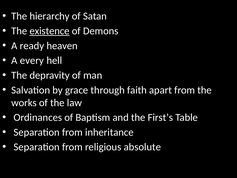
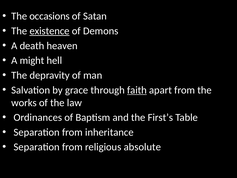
hierarchy: hierarchy -> occasions (50, 16)
ready: ready -> death (32, 46)
every: every -> might (32, 60)
faith underline: none -> present (137, 90)
